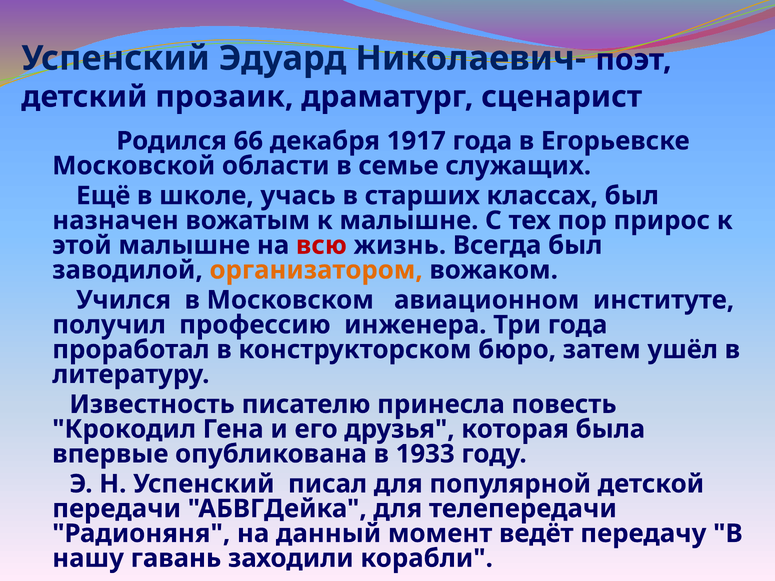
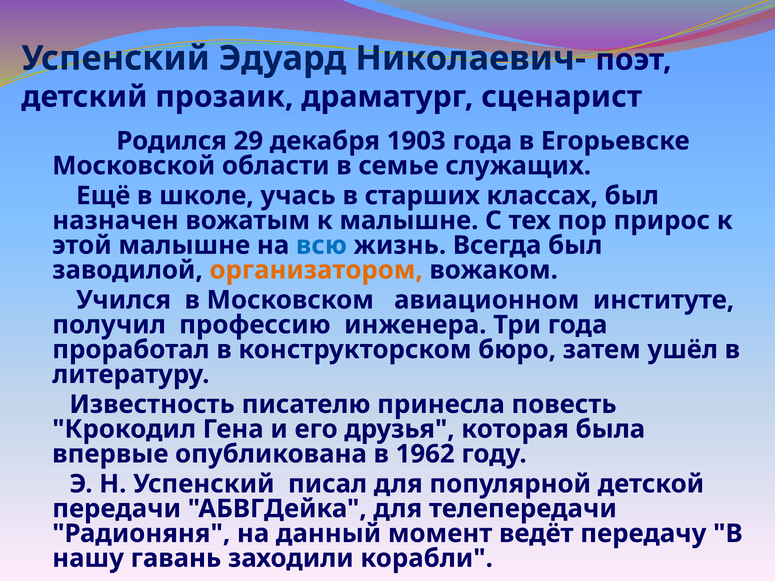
66: 66 -> 29 (248, 141)
1917: 1917 -> 1903 (416, 141)
всю colour: red -> blue (321, 245)
1933: 1933 -> 1962 (425, 454)
